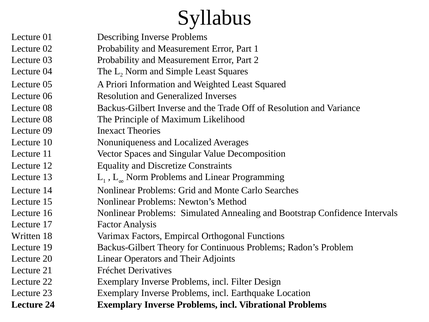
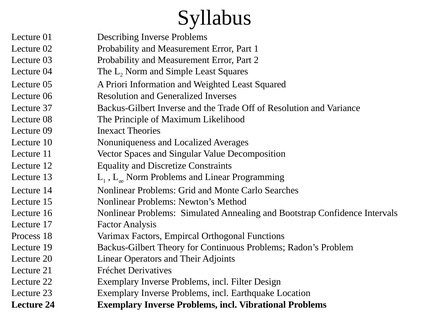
08: 08 -> 37 (47, 108)
Written: Written -> Process (26, 236)
